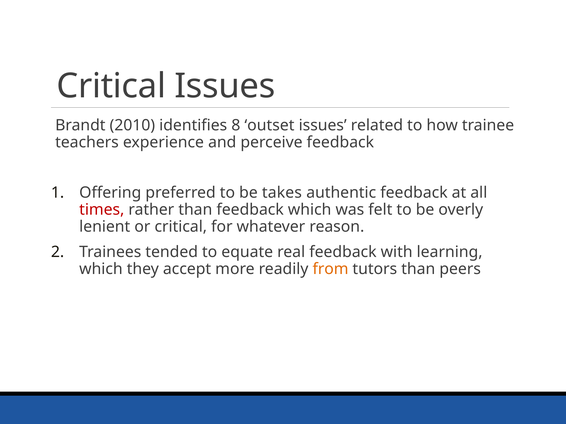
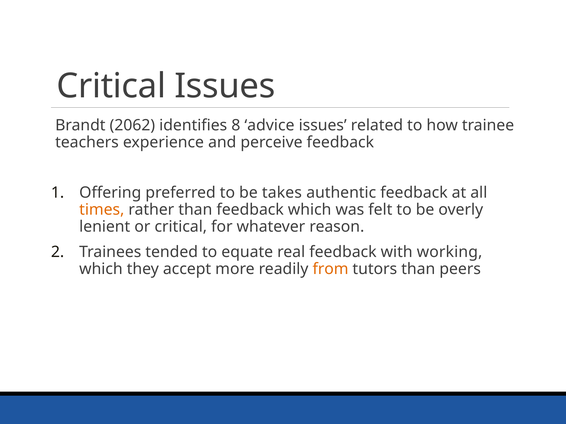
2010: 2010 -> 2062 (132, 125)
outset: outset -> advice (269, 125)
times colour: red -> orange (102, 210)
learning: learning -> working (450, 252)
